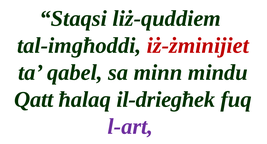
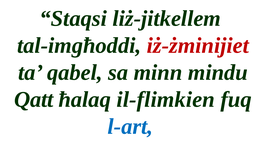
liż-quddiem: liż-quddiem -> liż-jitkellem (167, 18)
il-driegħek: il-driegħek -> il-flimkien (166, 99)
l-art colour: purple -> blue (130, 126)
